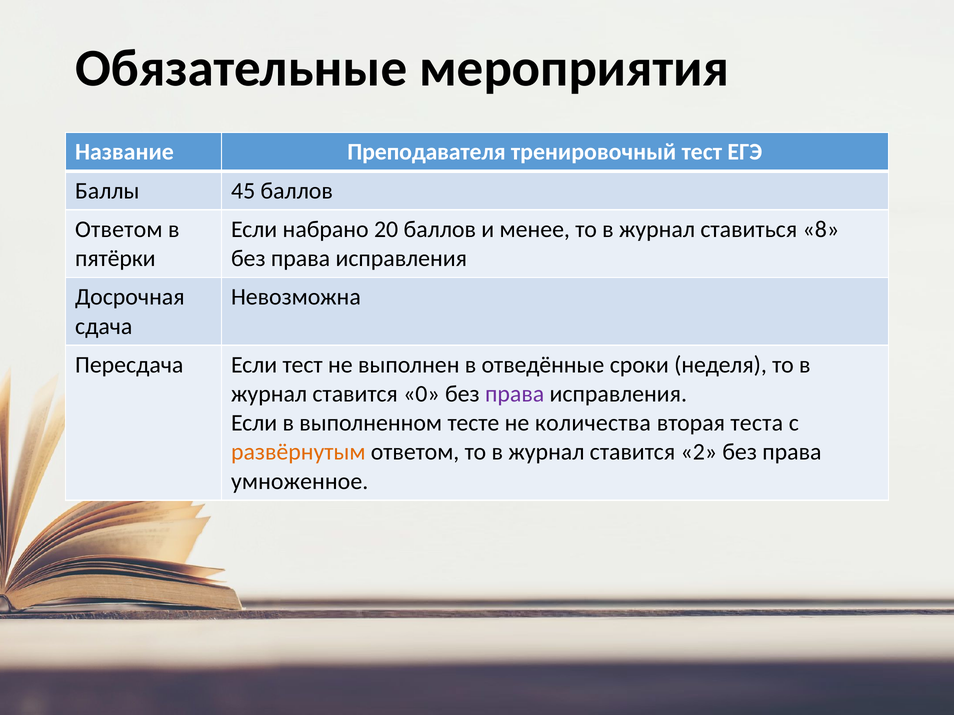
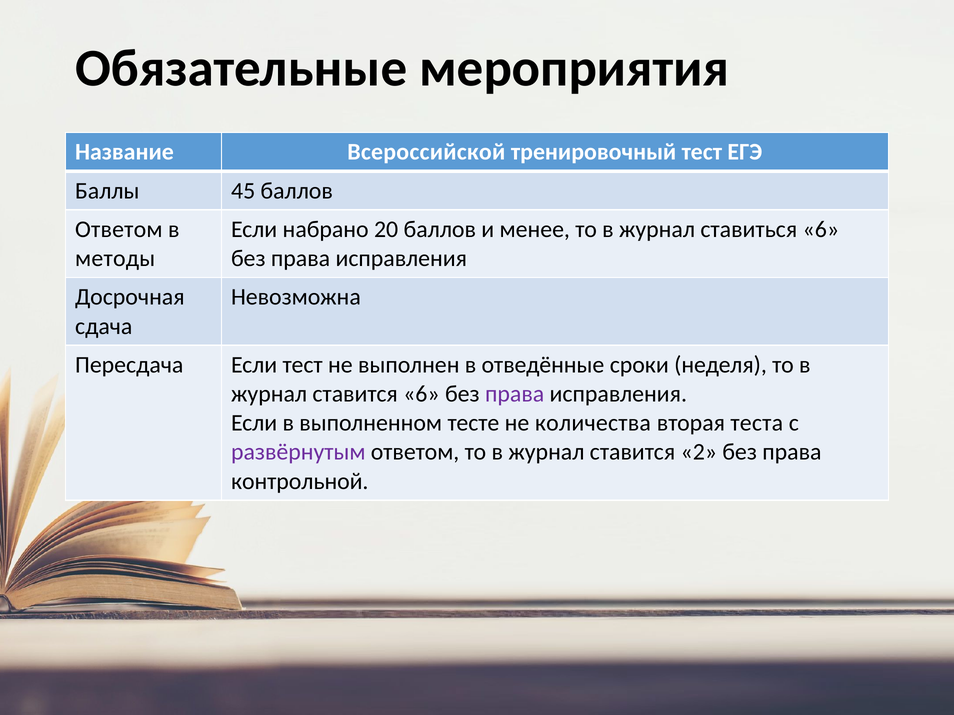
Преподавателя: Преподавателя -> Всероссийской (426, 152)
ставиться 8: 8 -> 6 (821, 230)
пятёрки: пятёрки -> методы (115, 259)
ставится 0: 0 -> 6 (421, 394)
развёрнутым colour: orange -> purple (298, 452)
умноженное: умноженное -> контрольной (300, 482)
